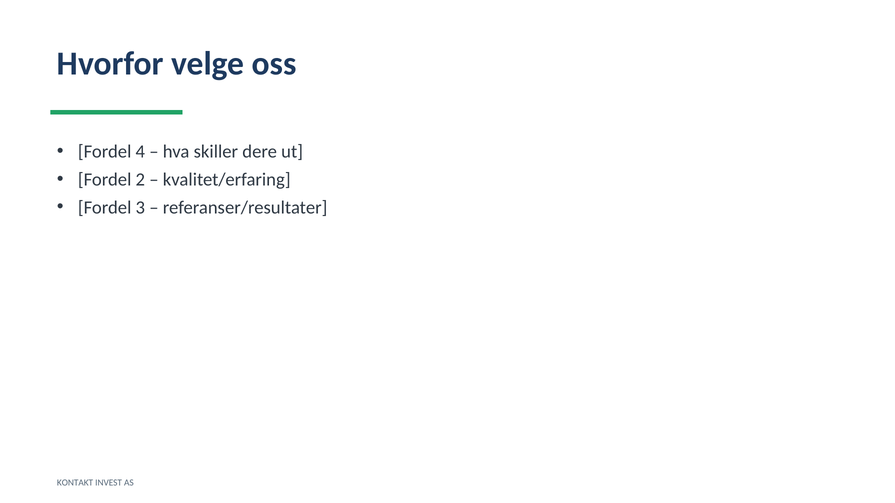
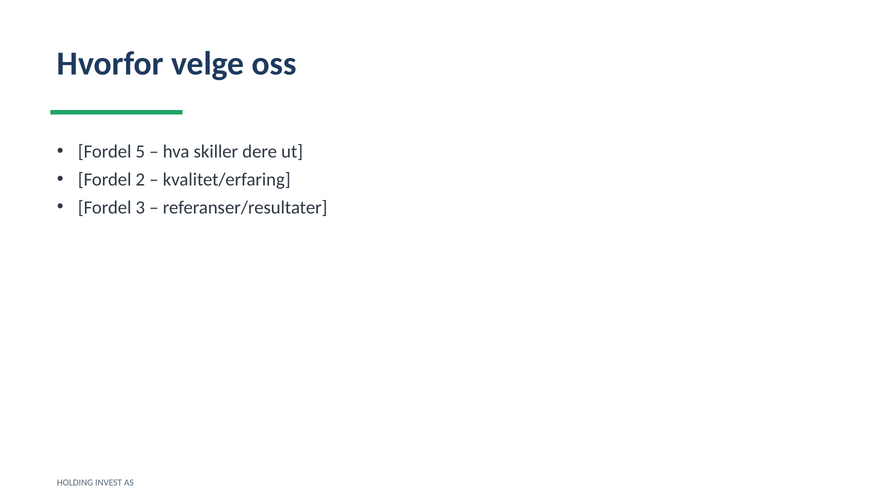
4: 4 -> 5 (140, 152)
KONTAKT: KONTAKT -> HOLDING (75, 483)
